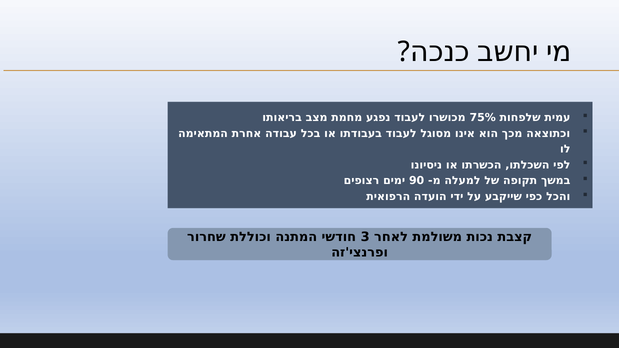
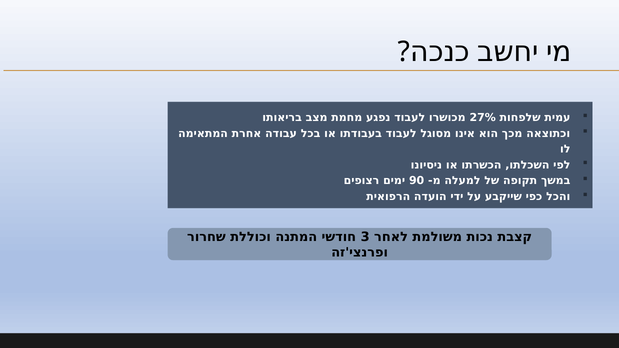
75%: 75% -> 27% (483, 118)
